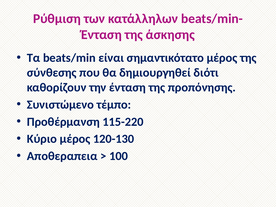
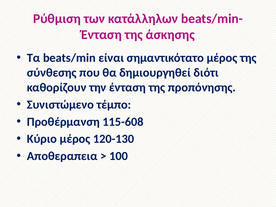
115-220: 115-220 -> 115-608 (123, 122)
